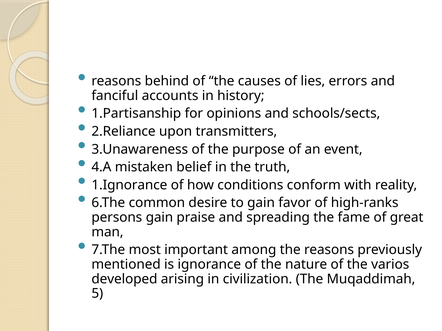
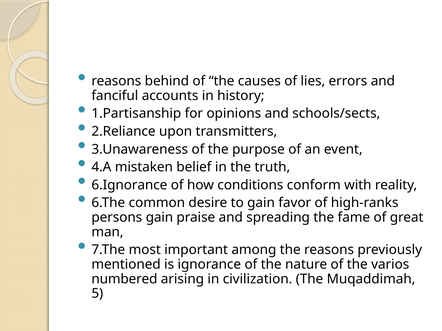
1.Ignorance: 1.Ignorance -> 6.Ignorance (129, 185)
developed: developed -> numbered (124, 279)
